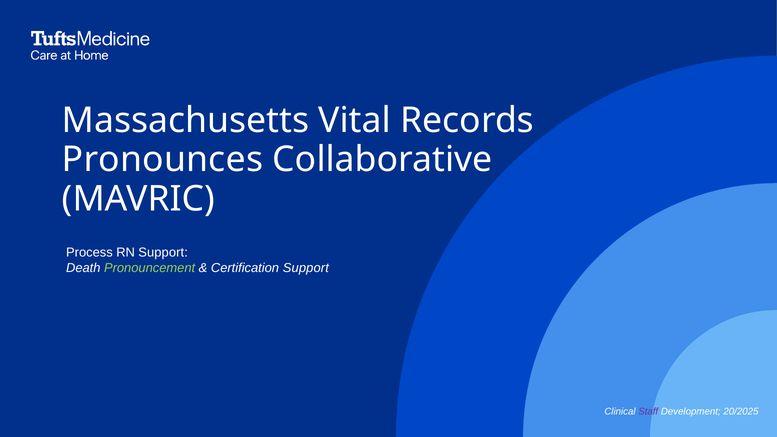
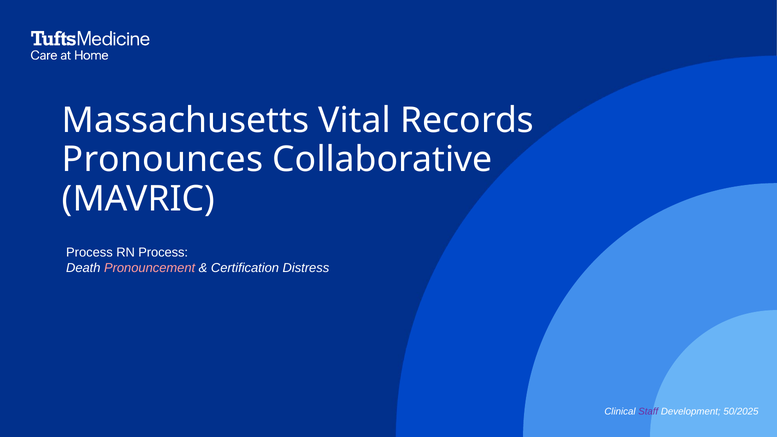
RN Support: Support -> Process (163, 253)
Pronouncement colour: light green -> pink (150, 268)
Certification Support: Support -> Distress (306, 268)
20/2025: 20/2025 -> 50/2025 (741, 412)
